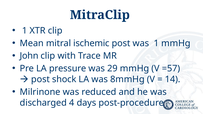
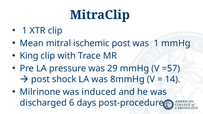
John: John -> King (29, 56)
reduced: reduced -> induced (99, 92)
4: 4 -> 6 (72, 103)
